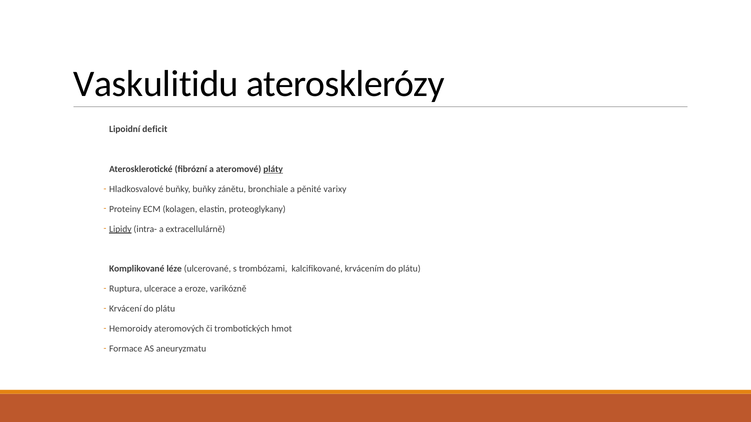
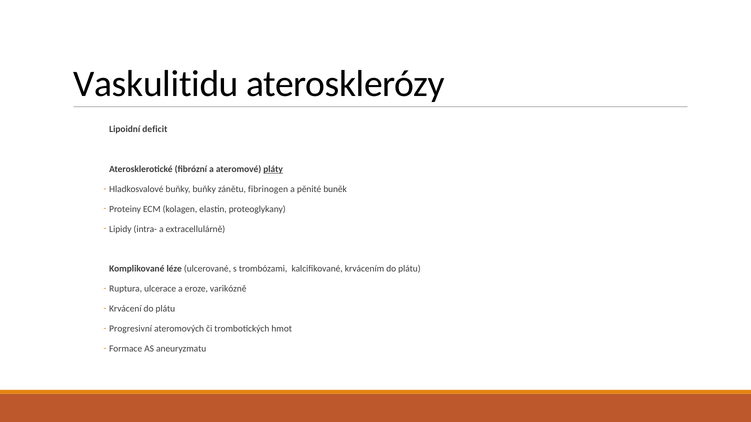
bronchiale: bronchiale -> fibrinogen (268, 189)
varixy: varixy -> buněk (335, 189)
Lipidy underline: present -> none (120, 229)
Hemoroidy: Hemoroidy -> Progresivní (131, 329)
